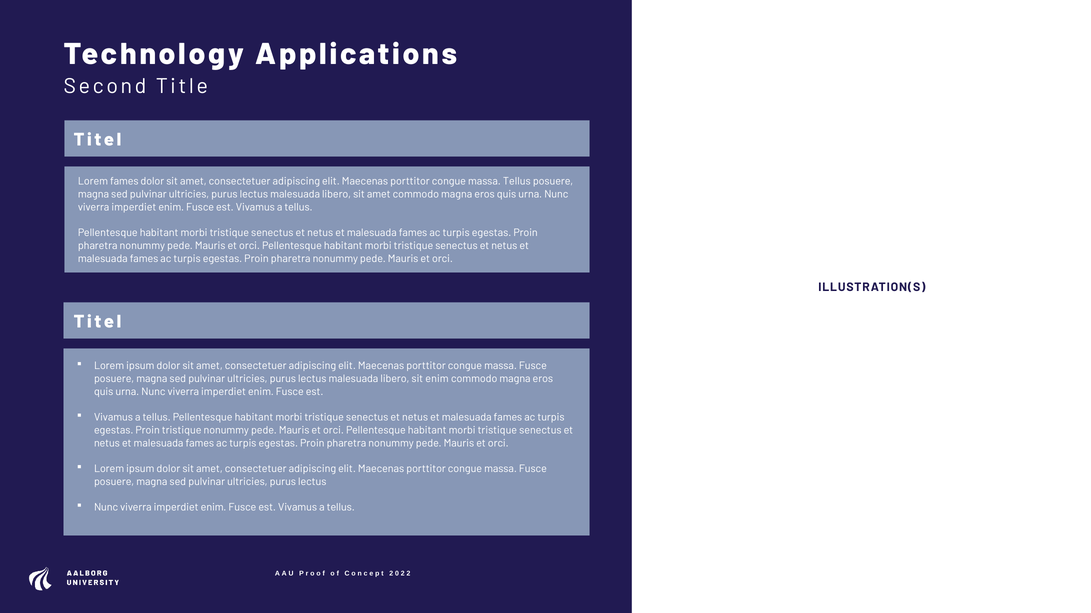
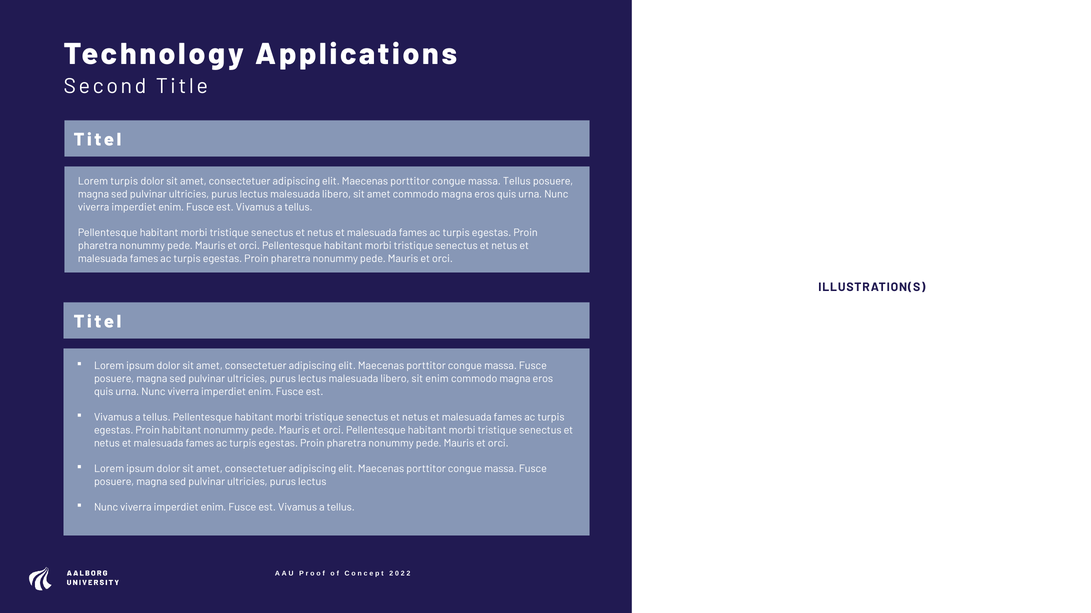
Lorem fames: fames -> turpis (124, 182)
Proin tristique: tristique -> habitant (182, 431)
